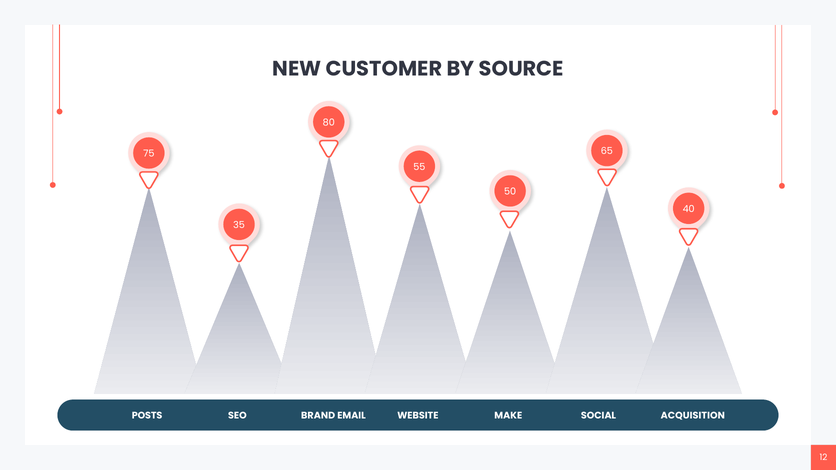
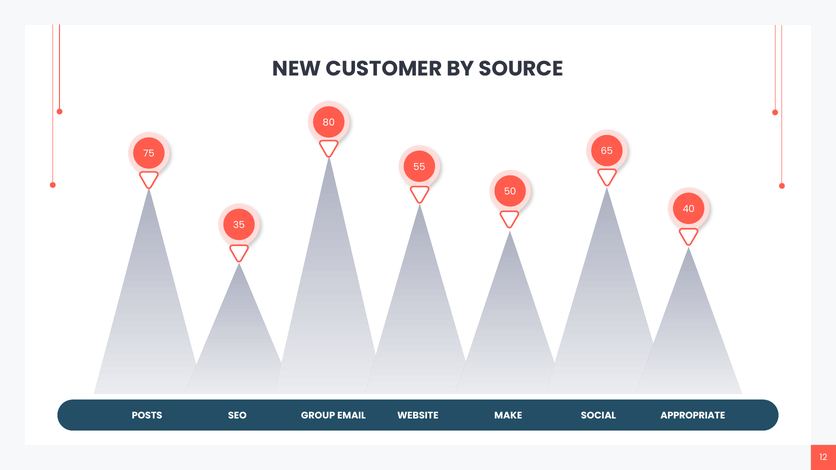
BRAND: BRAND -> GROUP (318, 416)
ACQUISITION: ACQUISITION -> APPROPRIATE (693, 416)
